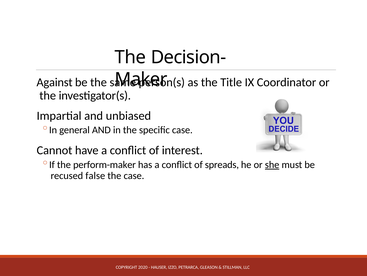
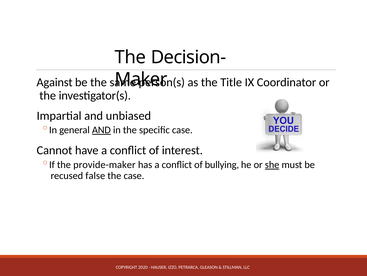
AND underline: none -> present (101, 130)
perform-maker: perform-maker -> provide-maker (104, 164)
spreads: spreads -> bullying (222, 164)
